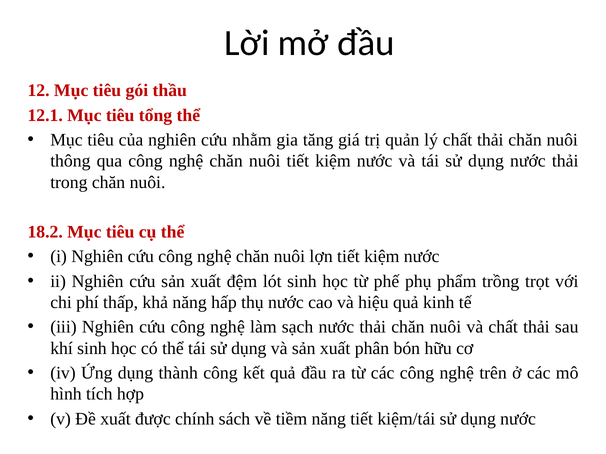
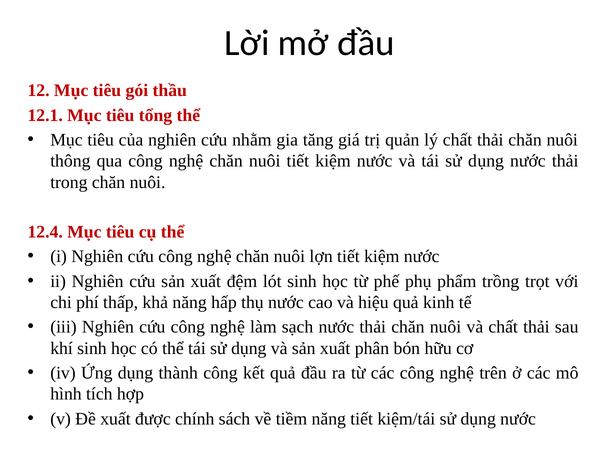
18.2: 18.2 -> 12.4 (45, 232)
